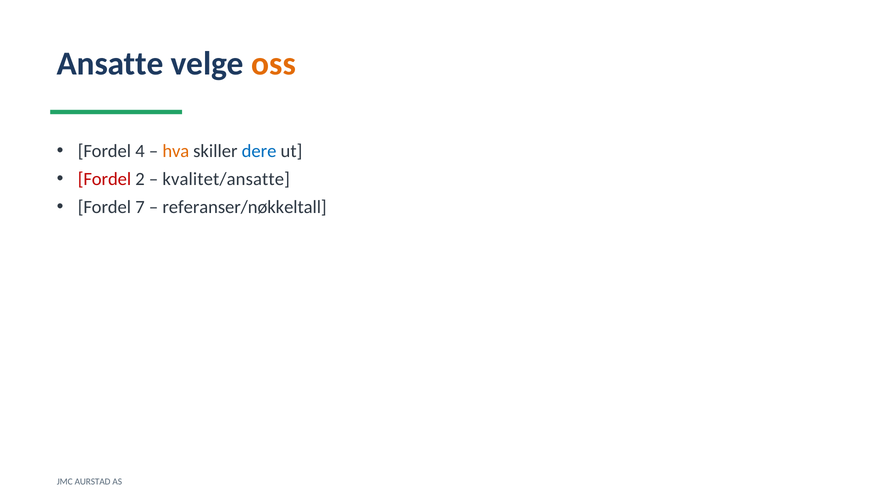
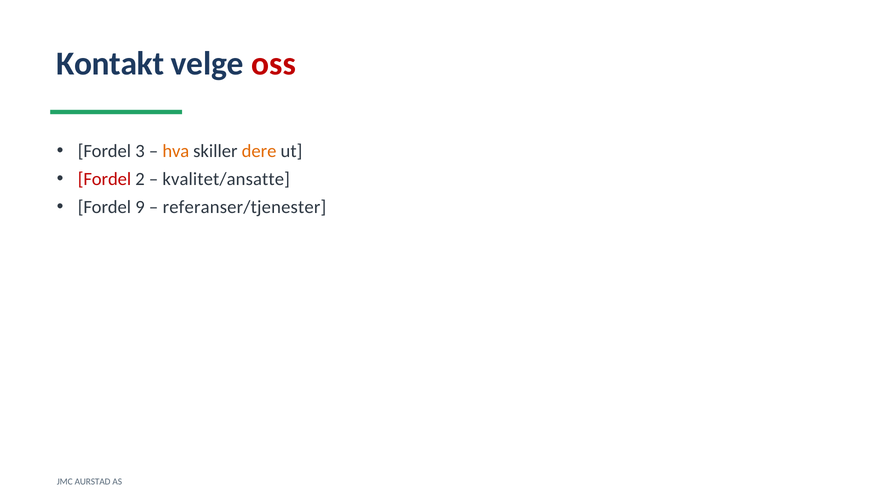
Ansatte: Ansatte -> Kontakt (110, 64)
oss colour: orange -> red (274, 64)
4: 4 -> 3 (140, 151)
dere colour: blue -> orange (259, 151)
7: 7 -> 9 (140, 207)
referanser/nøkkeltall: referanser/nøkkeltall -> referanser/tjenester (244, 207)
